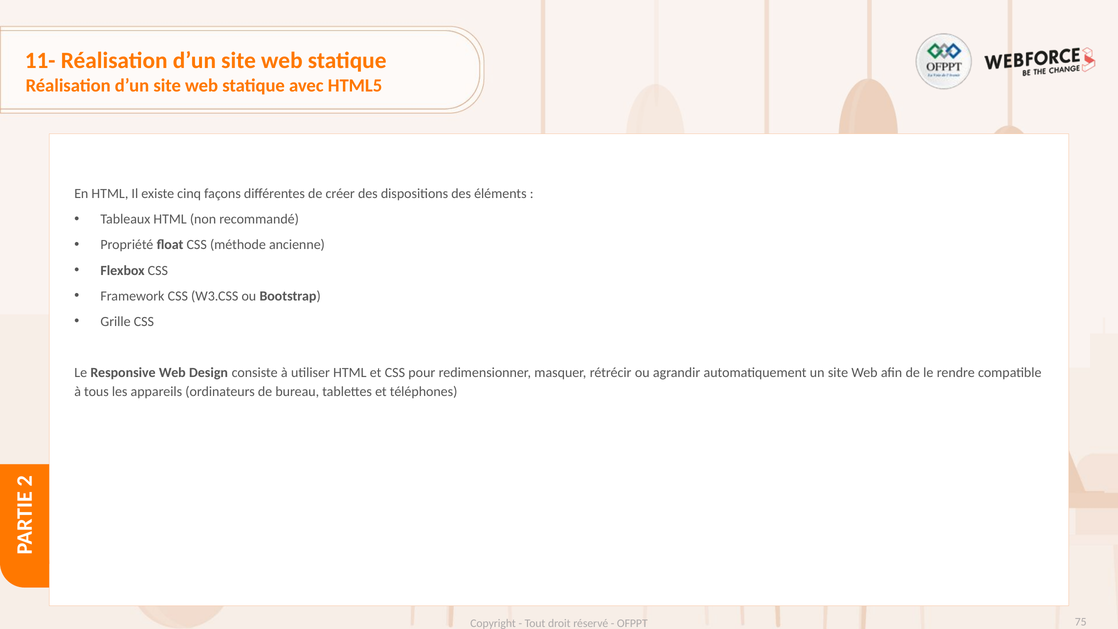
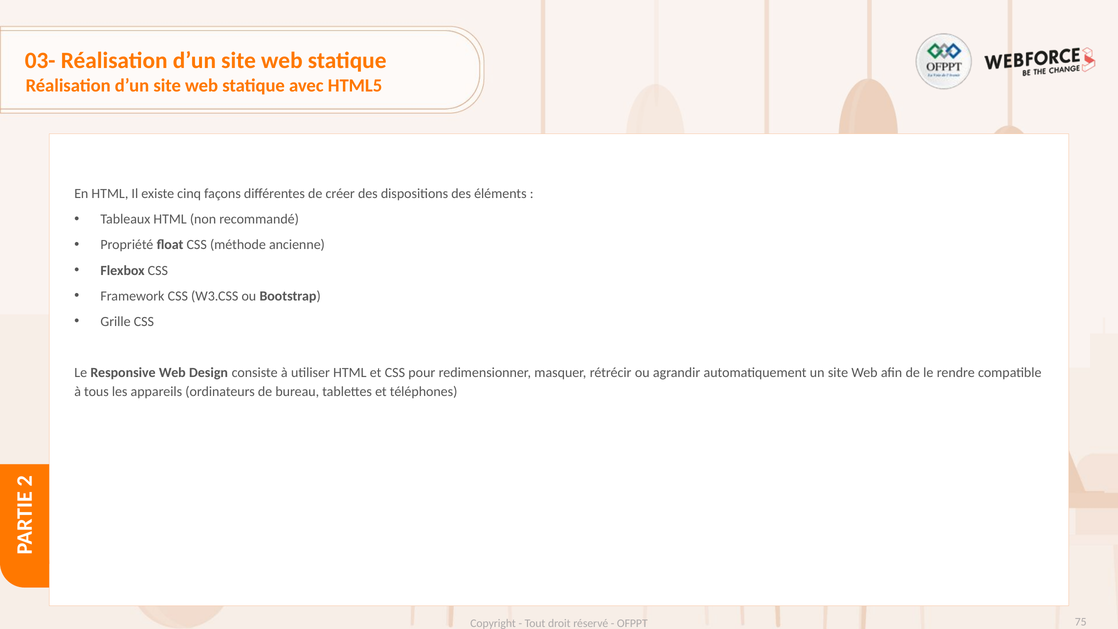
11-: 11- -> 03- (40, 60)
